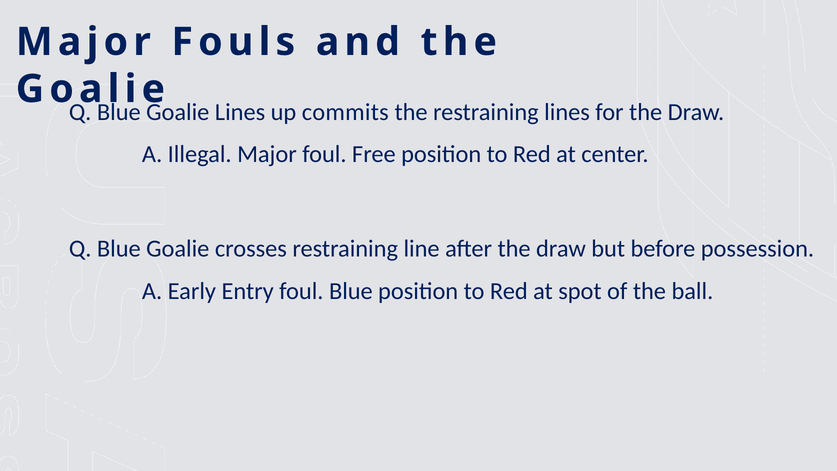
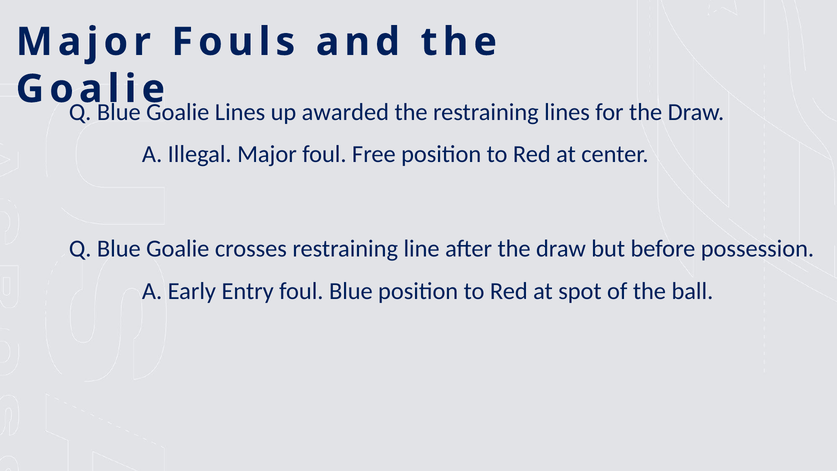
commits: commits -> awarded (345, 112)
